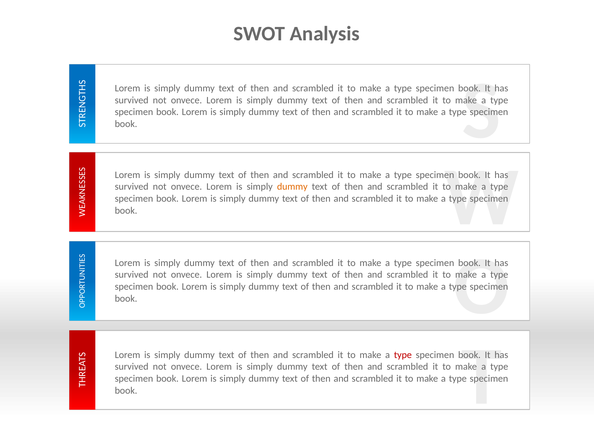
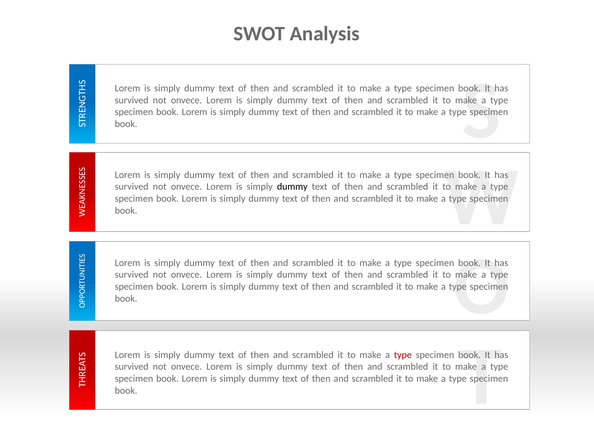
dummy colour: orange -> black (292, 187)
